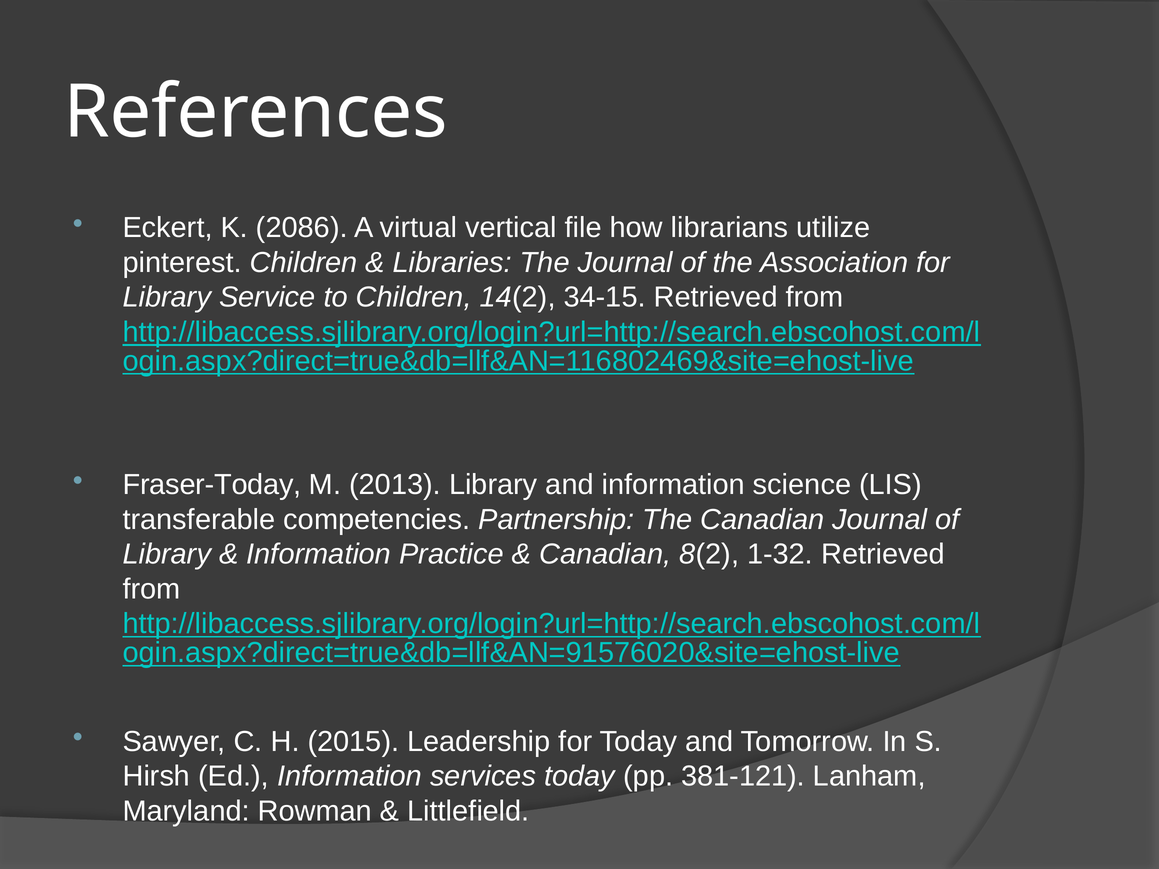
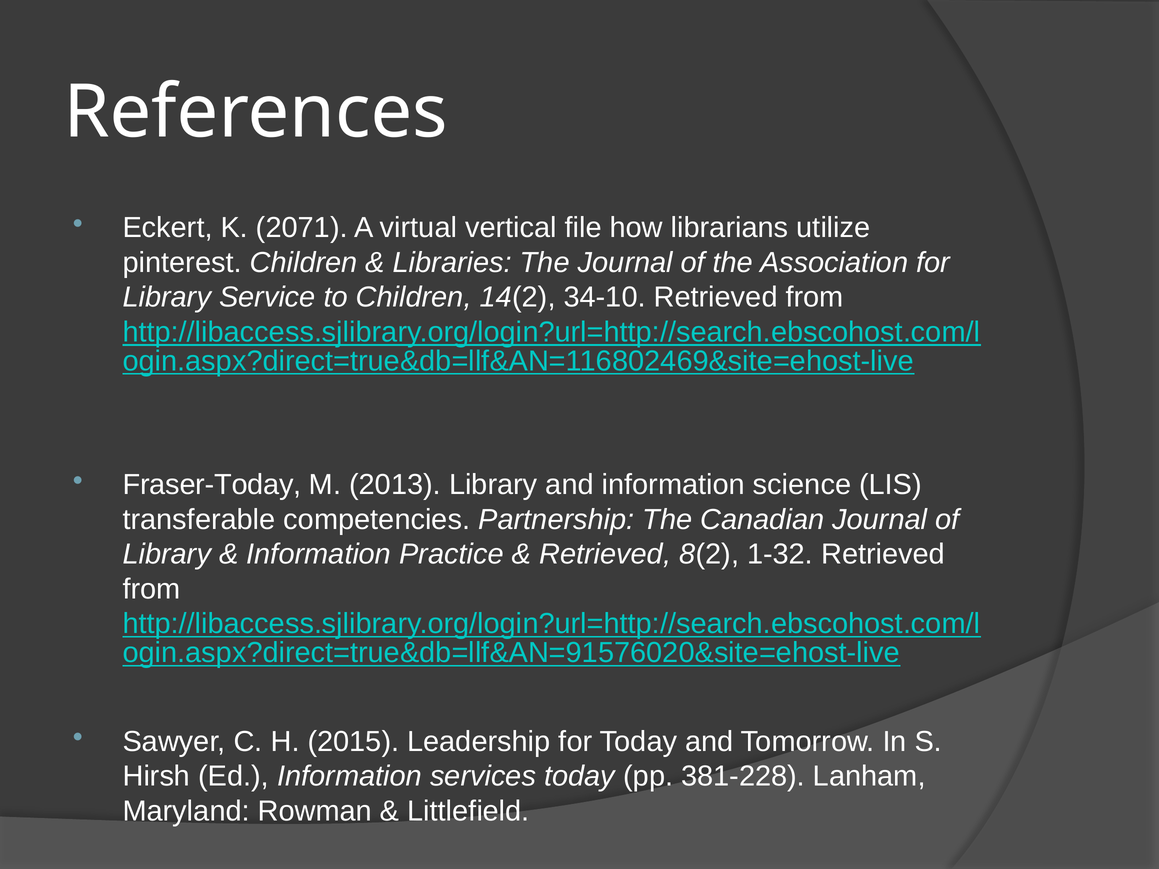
2086: 2086 -> 2071 (302, 228)
34-15: 34-15 -> 34-10 (605, 297)
Canadian: Canadian -> Retrieved (605, 554)
381-121: 381-121 -> 381-228 (743, 777)
